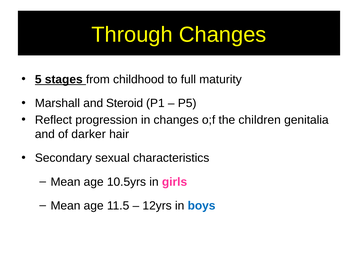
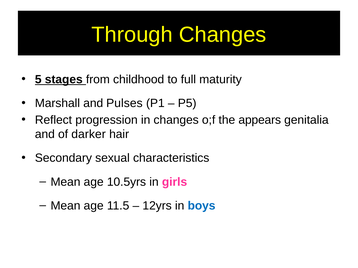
Steroid: Steroid -> Pulses (124, 103)
children: children -> appears (260, 120)
